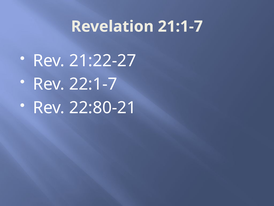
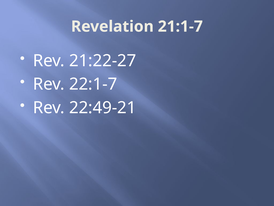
22:80-21: 22:80-21 -> 22:49-21 (103, 107)
